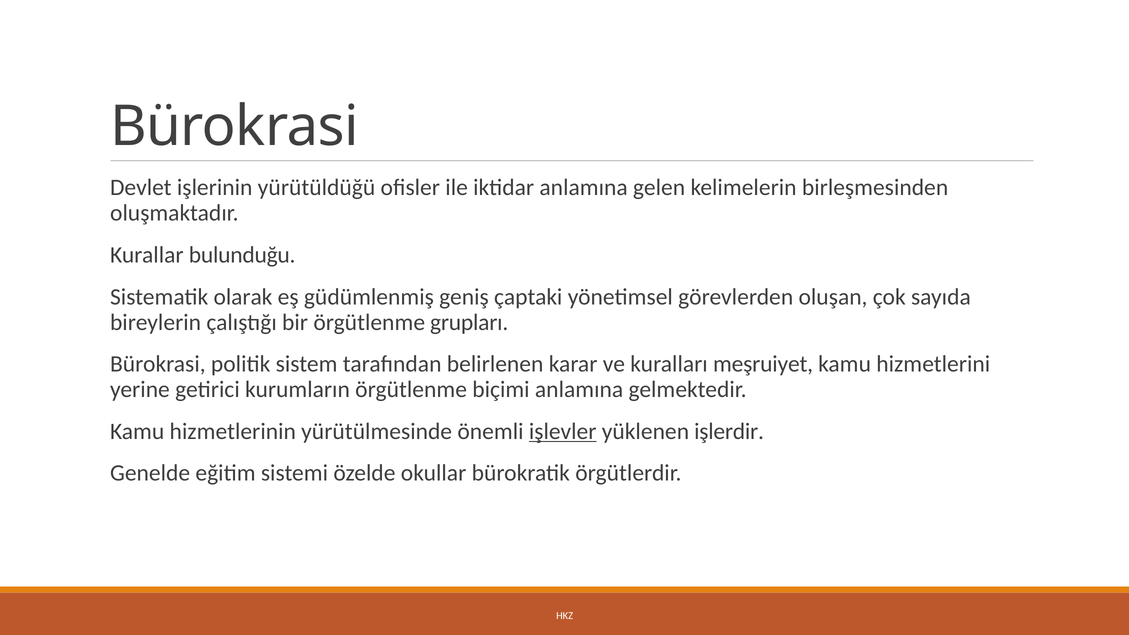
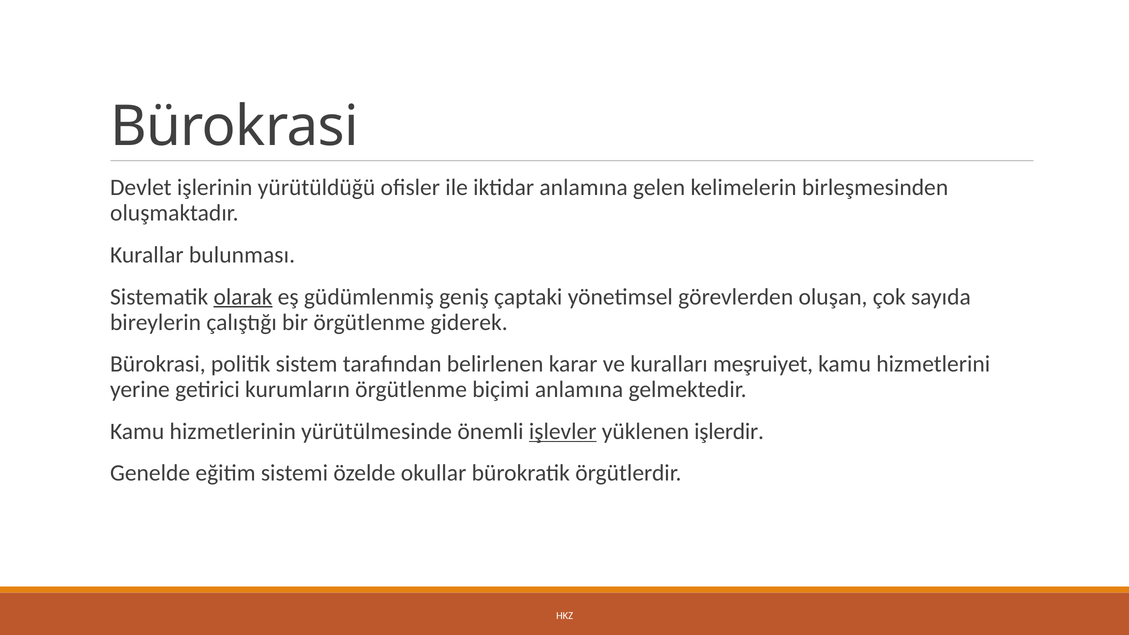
bulunduğu: bulunduğu -> bulunması (242, 255)
olarak underline: none -> present (243, 297)
grupları: grupları -> giderek (469, 322)
